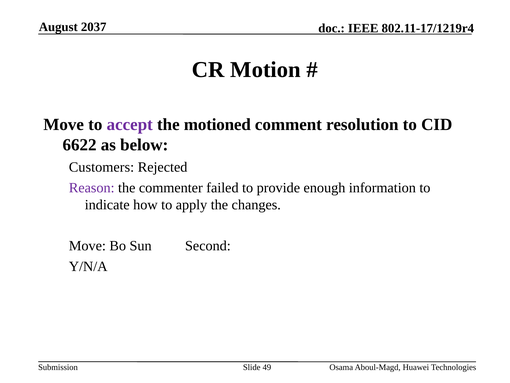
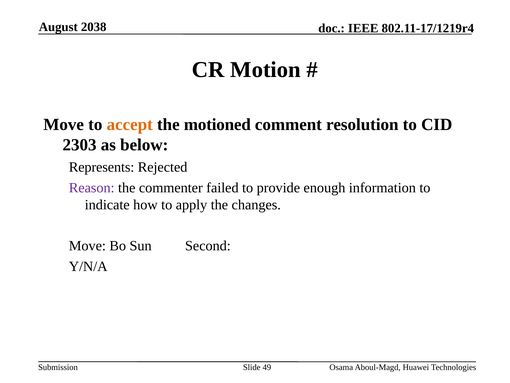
2037: 2037 -> 2038 (94, 27)
accept colour: purple -> orange (130, 124)
6622: 6622 -> 2303 (80, 145)
Customers: Customers -> Represents (102, 167)
